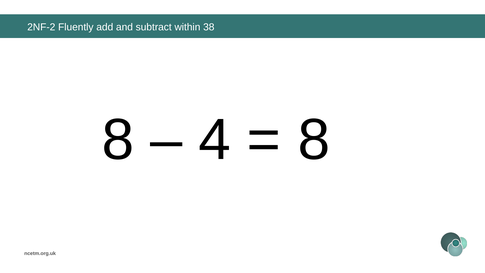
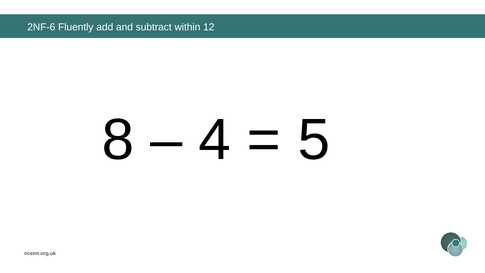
2NF-2: 2NF-2 -> 2NF-6 (41, 27)
38: 38 -> 12 (209, 27)
8: 8 -> 5 (314, 140)
